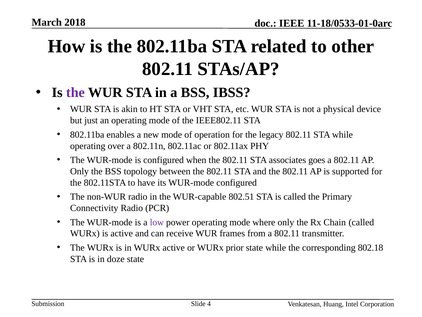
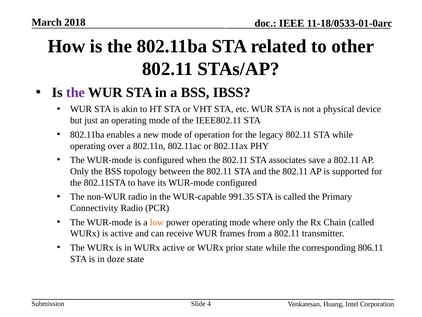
goes: goes -> save (317, 160)
802.51: 802.51 -> 991.35 (241, 197)
low colour: purple -> orange (157, 222)
802.18: 802.18 -> 806.11 (371, 247)
